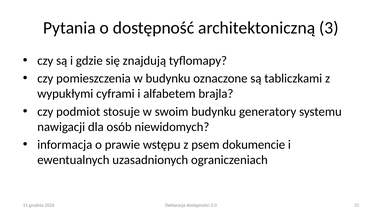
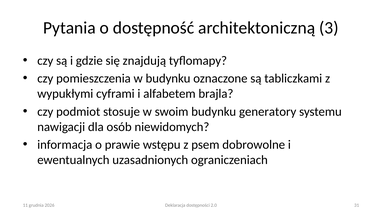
dokumencie: dokumencie -> dobrowolne (254, 145)
